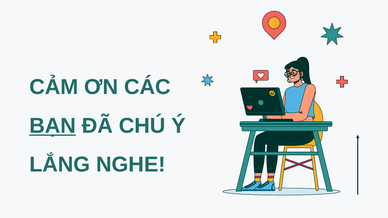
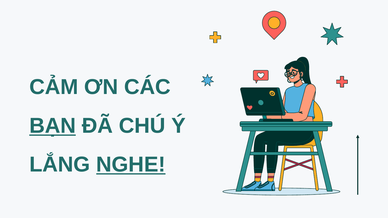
NGHE underline: none -> present (131, 165)
